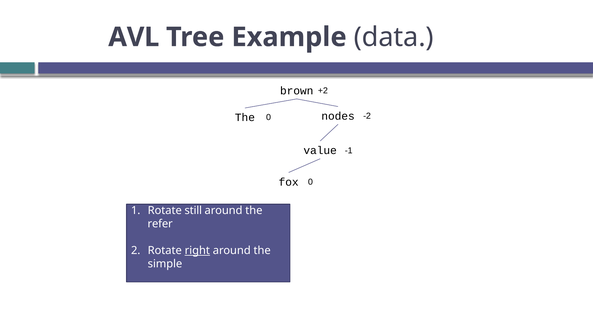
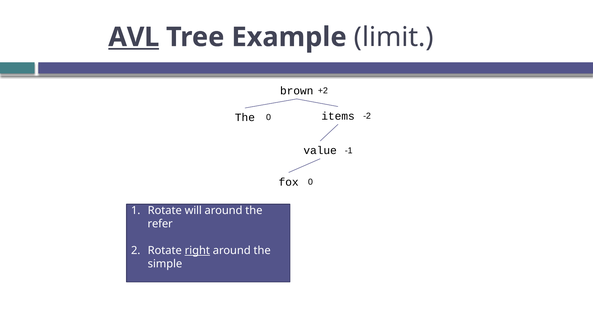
AVL underline: none -> present (134, 37)
data: data -> limit (394, 37)
nodes: nodes -> items (338, 116)
still: still -> will (193, 210)
